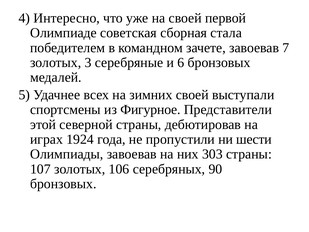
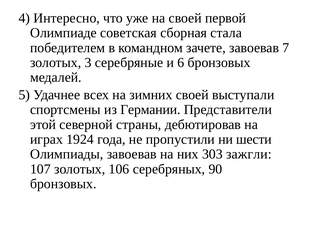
Фигурное: Фигурное -> Германии (150, 110)
303 страны: страны -> зажгли (249, 154)
